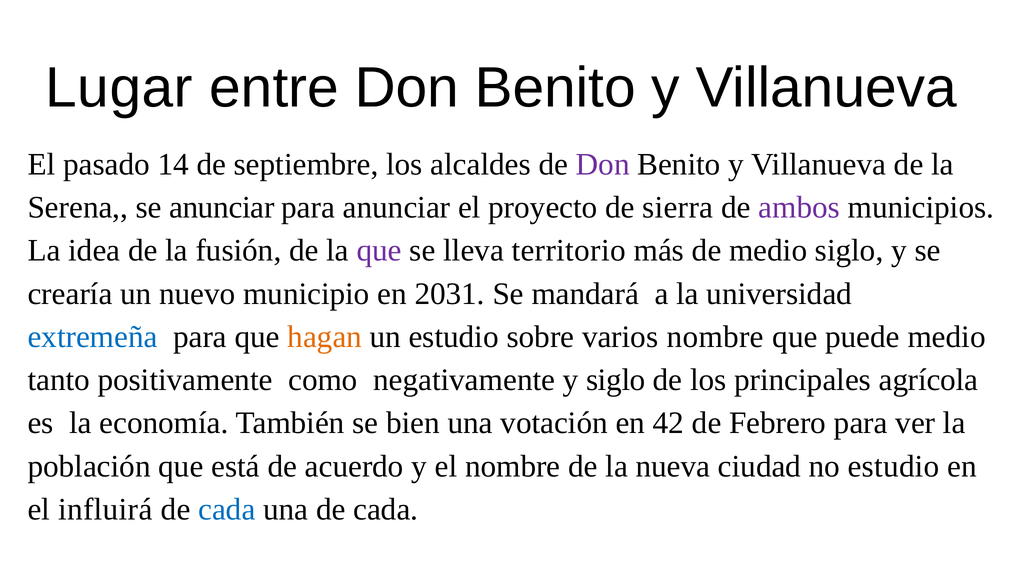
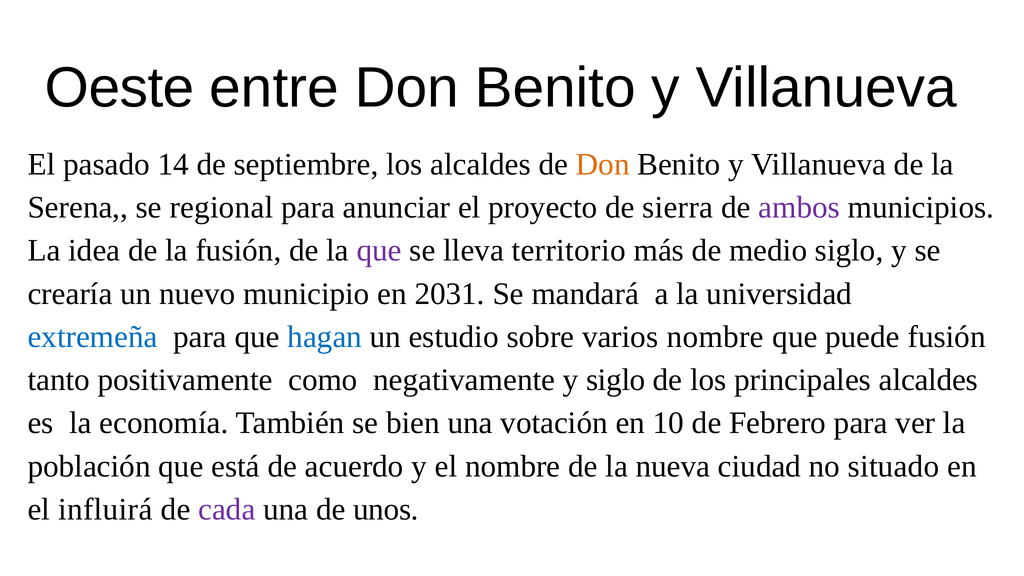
Lugar: Lugar -> Oeste (120, 88)
Don colour: purple -> orange (603, 164)
se anunciar: anunciar -> regional (221, 207)
hagan colour: orange -> blue (325, 337)
puede medio: medio -> fusión (947, 337)
principales agrícola: agrícola -> alcaldes (928, 380)
42: 42 -> 10 (668, 423)
no estudio: estudio -> situado (894, 466)
cada colour: blue -> purple (227, 509)
una de cada: cada -> unos (386, 509)
